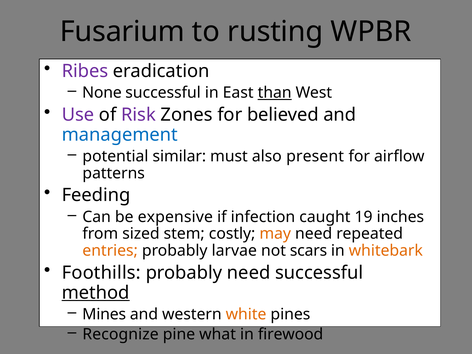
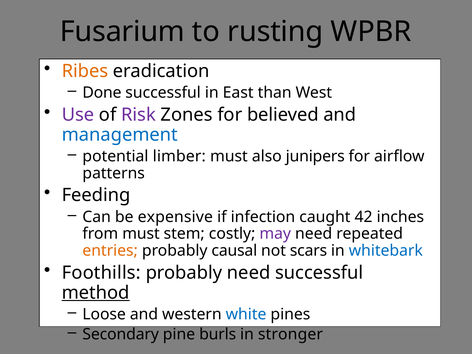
Ribes colour: purple -> orange (85, 71)
None: None -> Done (102, 93)
than underline: present -> none (275, 93)
similar: similar -> limber (179, 156)
present: present -> junipers (315, 156)
19: 19 -> 42 (364, 217)
from sized: sized -> must (141, 234)
may colour: orange -> purple (275, 234)
larvae: larvae -> causal (234, 251)
whitebark colour: orange -> blue (386, 251)
Mines: Mines -> Loose (104, 314)
white colour: orange -> blue (246, 314)
Recognize: Recognize -> Secondary (121, 334)
what: what -> burls (218, 334)
firewood: firewood -> stronger (290, 334)
